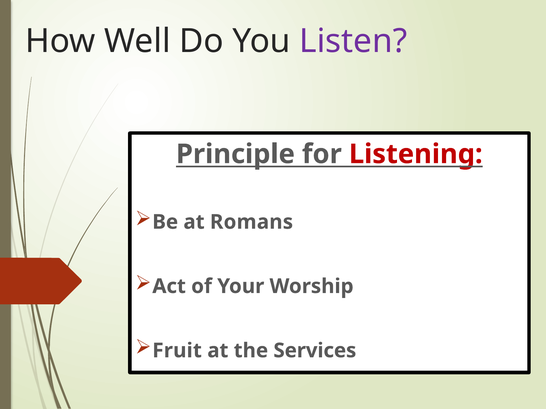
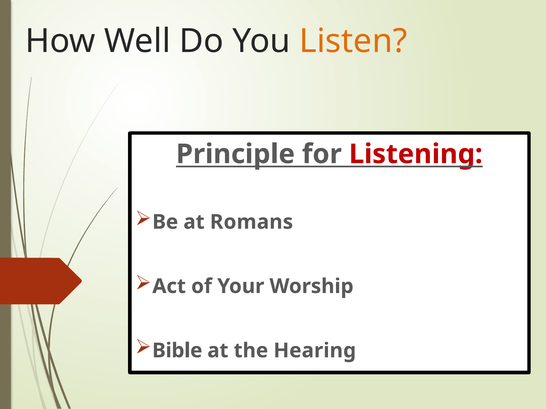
Listen colour: purple -> orange (353, 41)
Fruit: Fruit -> Bible (177, 351)
Services: Services -> Hearing (315, 351)
